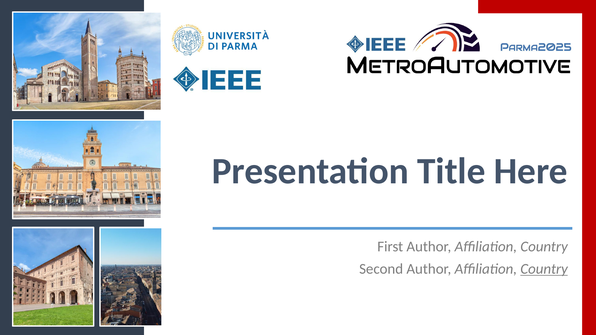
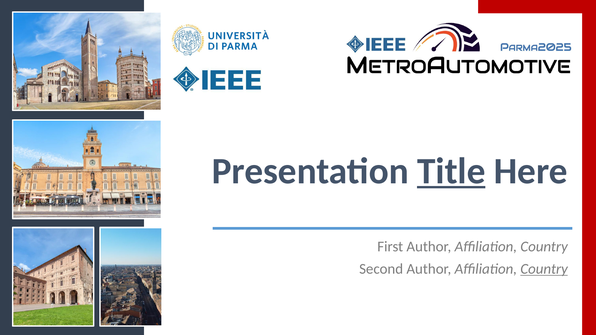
Title underline: none -> present (451, 171)
